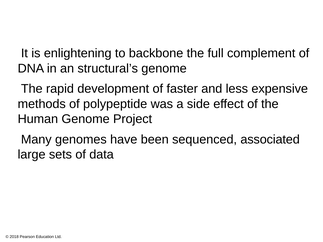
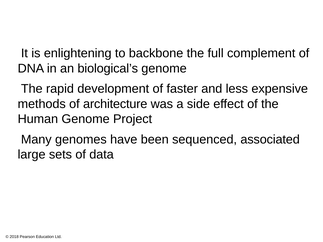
structural’s: structural’s -> biological’s (108, 68)
polypeptide: polypeptide -> architecture (115, 104)
